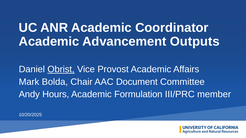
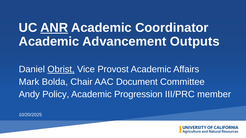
ANR underline: none -> present (54, 28)
Hours: Hours -> Policy (56, 95)
Formulation: Formulation -> Progression (138, 95)
